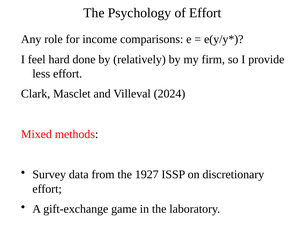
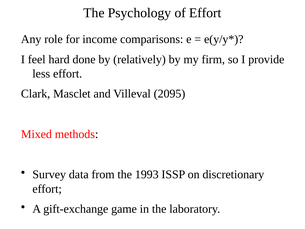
2024: 2024 -> 2095 (169, 94)
1927: 1927 -> 1993 (147, 174)
